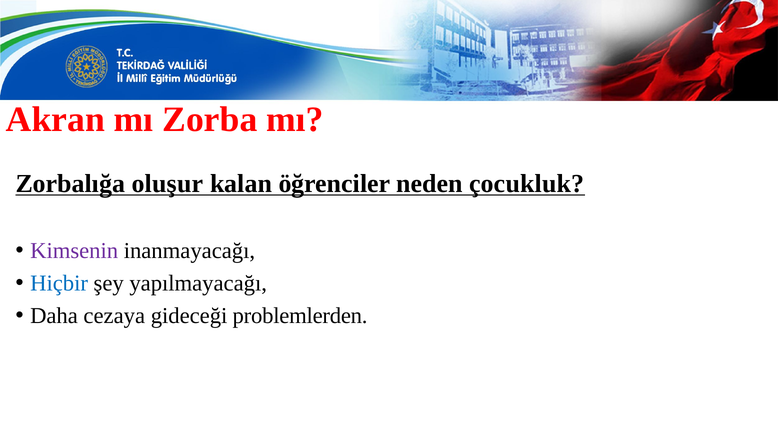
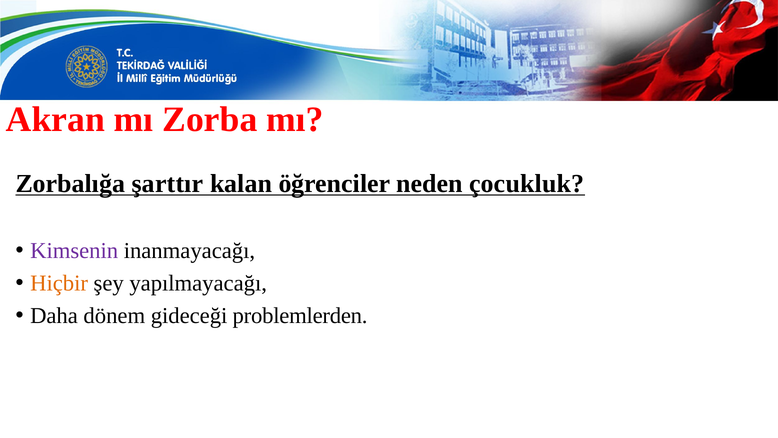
oluşur: oluşur -> şarttır (167, 183)
Hiçbir colour: blue -> orange (59, 283)
cezaya: cezaya -> dönem (114, 316)
